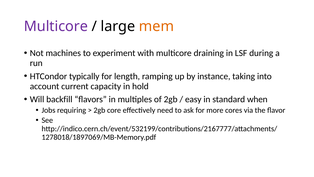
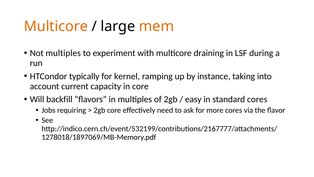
Multicore colour: purple -> orange (56, 26)
Not machines: machines -> multiples (63, 53)
length: length -> kernel (127, 76)
in hold: hold -> core (140, 86)
standard when: when -> cores (257, 99)
